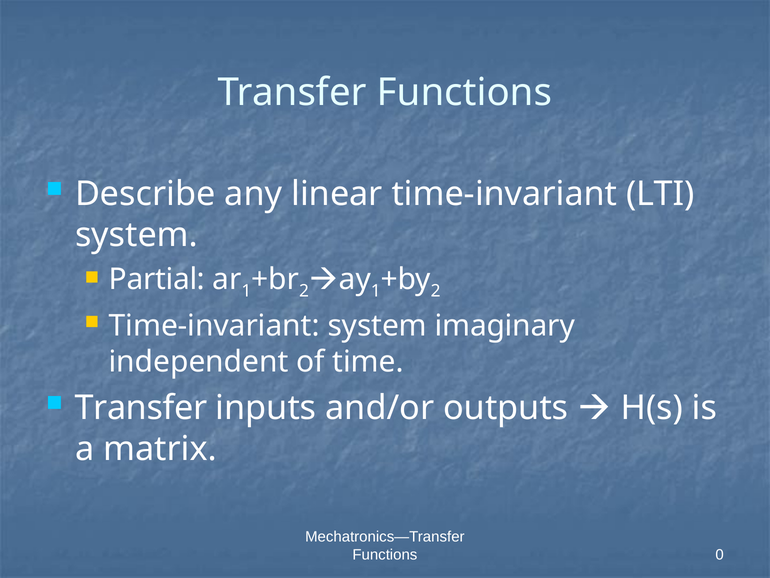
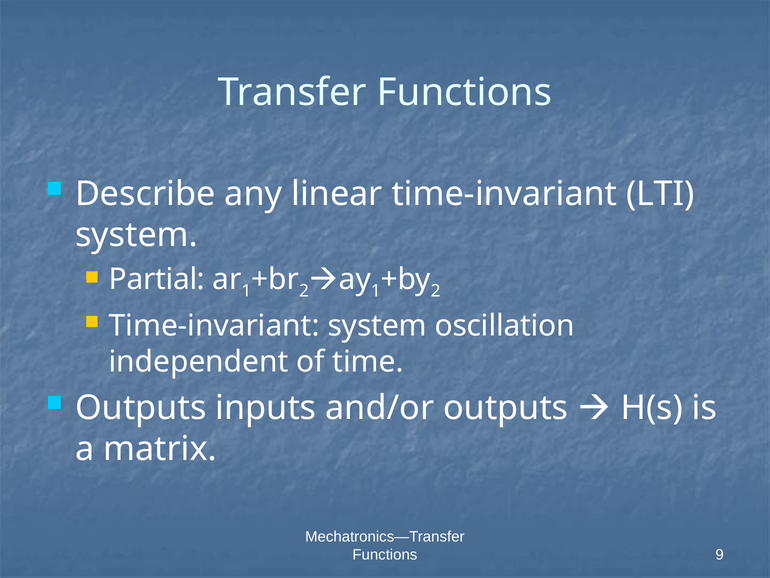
imaginary: imaginary -> oscillation (505, 326)
Transfer: Transfer -> Outputs (141, 407)
0: 0 -> 9 (720, 554)
